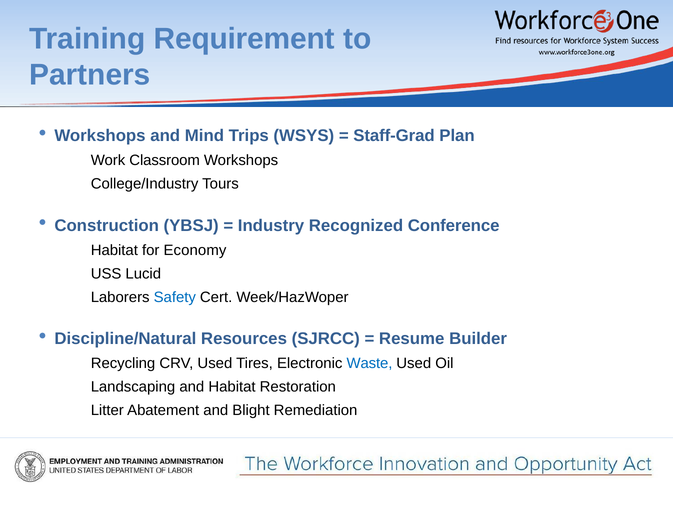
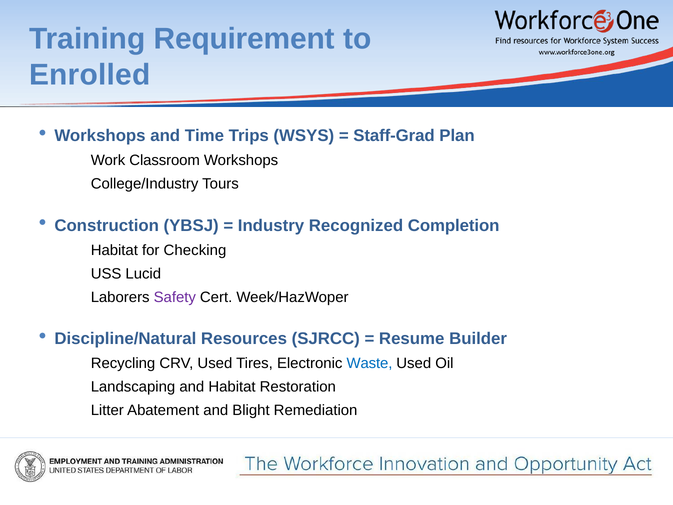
Partners: Partners -> Enrolled (90, 75)
Mind: Mind -> Time (204, 136)
Conference: Conference -> Completion (454, 225)
Economy: Economy -> Checking (195, 250)
Safety colour: blue -> purple (175, 297)
